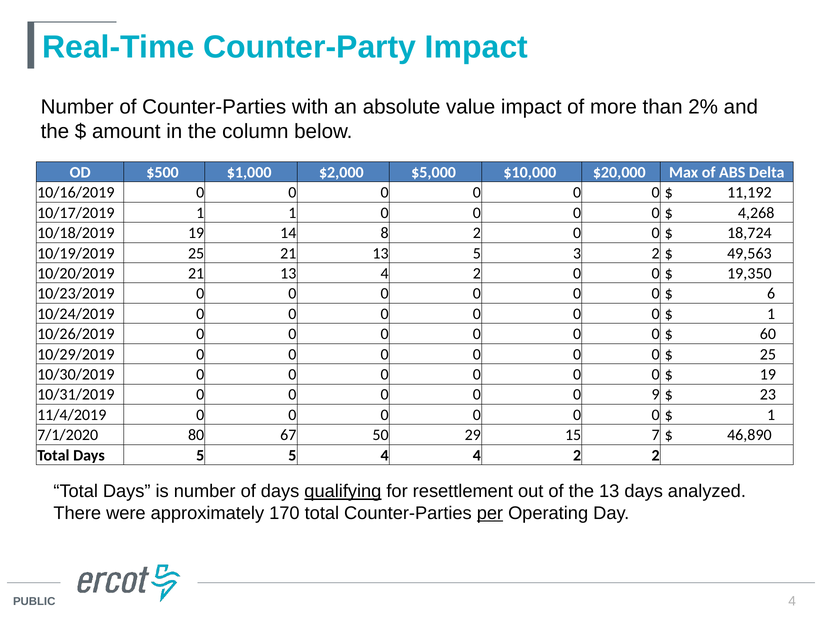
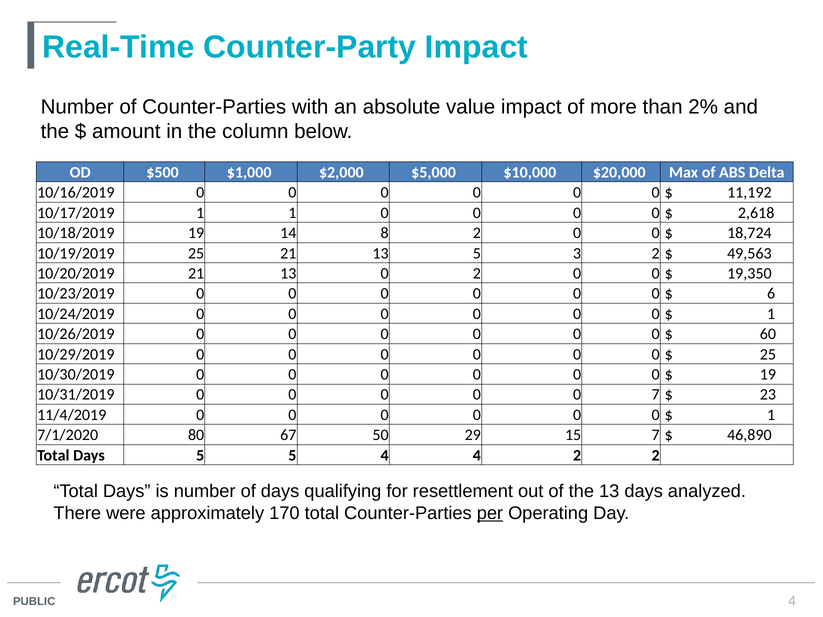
4,268: 4,268 -> 2,618 (756, 213)
13 4: 4 -> 0 (385, 274)
0 9: 9 -> 7 (656, 395)
qualifying underline: present -> none (343, 492)
